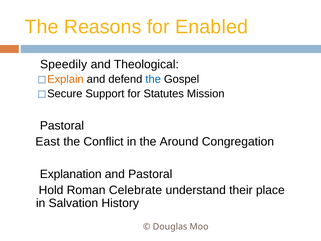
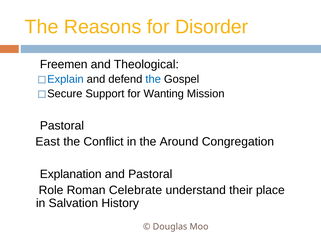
Enabled: Enabled -> Disorder (212, 27)
Speedily: Speedily -> Freemen (64, 64)
Explain colour: orange -> blue (65, 79)
Statutes: Statutes -> Wanting (164, 94)
Hold: Hold -> Role (51, 190)
